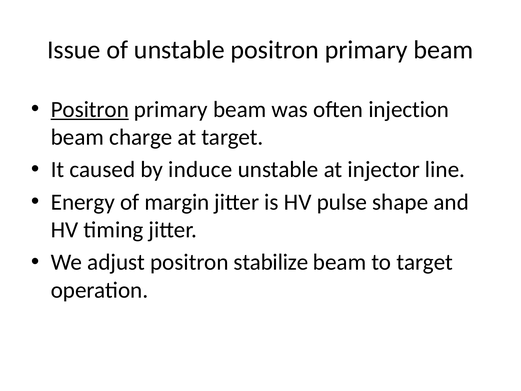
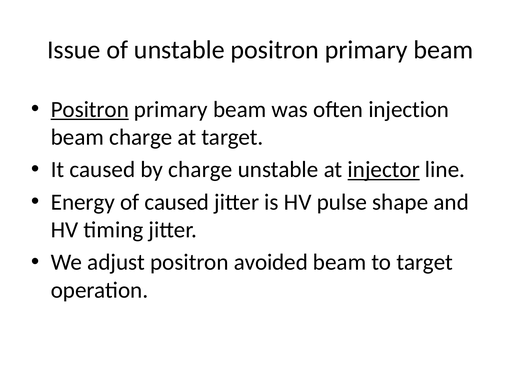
by induce: induce -> charge (200, 170)
injector underline: none -> present (384, 170)
of margin: margin -> caused (177, 202)
stabilize: stabilize -> avoided (271, 262)
